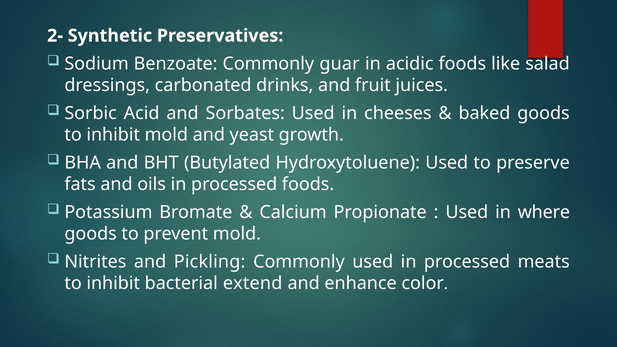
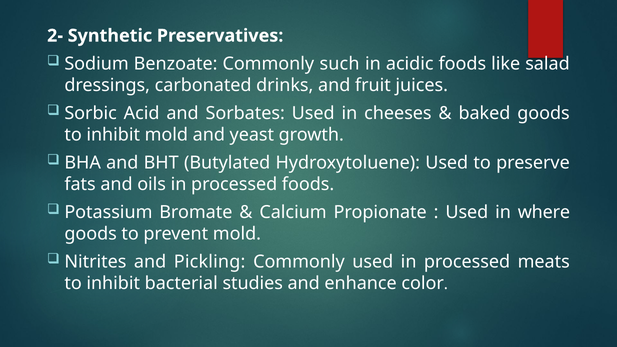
guar: guar -> such (340, 64)
extend: extend -> studies (253, 283)
